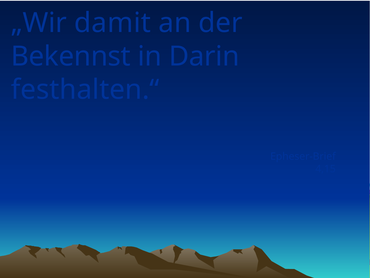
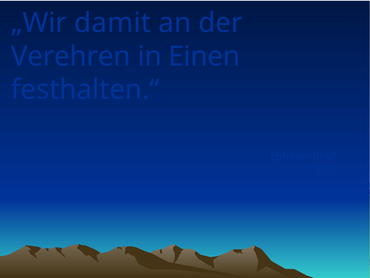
Bekennst: Bekennst -> Verehren (71, 56)
Darin: Darin -> Einen (204, 56)
